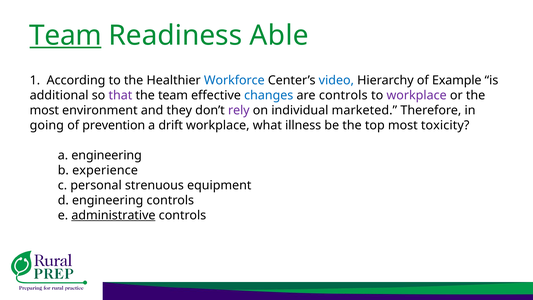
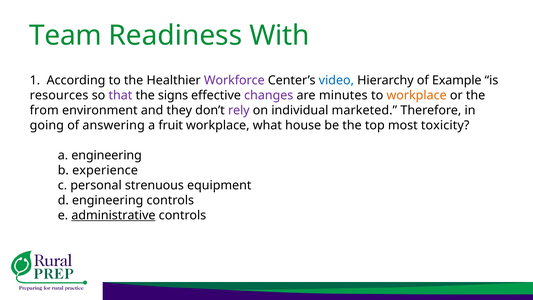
Team underline: present -> none (66, 35)
Able: Able -> With (279, 35)
Workforce colour: blue -> purple (234, 80)
additional: additional -> resources (59, 95)
the team: team -> signs (173, 95)
changes colour: blue -> purple (269, 95)
are controls: controls -> minutes (343, 95)
workplace colour: purple -> orange (417, 95)
most: most -> from (44, 110)
prevention: prevention -> answering (114, 125)
drift: drift -> fruit (171, 125)
illness: illness -> house (303, 125)
